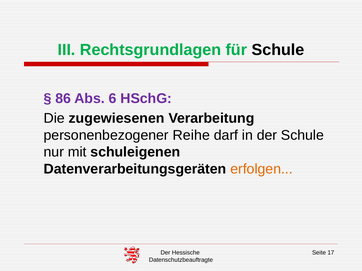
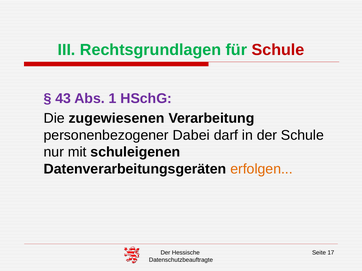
Schule colour: black -> red (278, 50)
86: 86 -> 43 (63, 99)
6: 6 -> 1 (113, 99)
Reihe: Reihe -> Dabei (191, 135)
